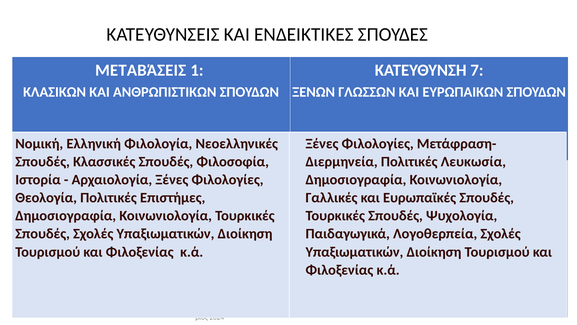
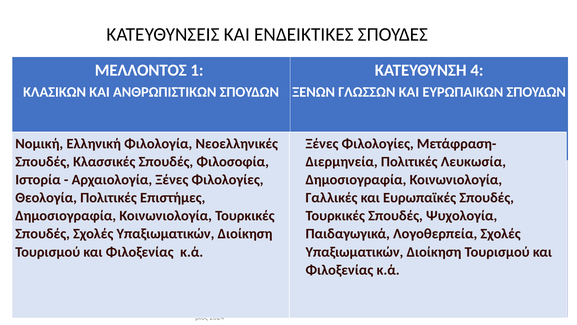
ΜΕΤΑΒΆΣΕΙΣ: ΜΕΤΑΒΆΣΕΙΣ -> ΜΕΛΛΟΝΤΟΣ (141, 70)
7: 7 -> 4 (477, 70)
